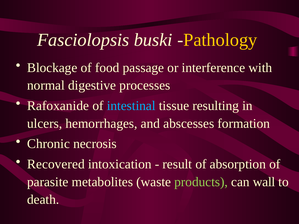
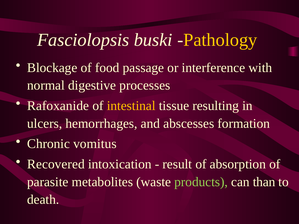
intestinal colour: light blue -> yellow (131, 106)
necrosis: necrosis -> vomitus (95, 144)
wall: wall -> than (264, 182)
